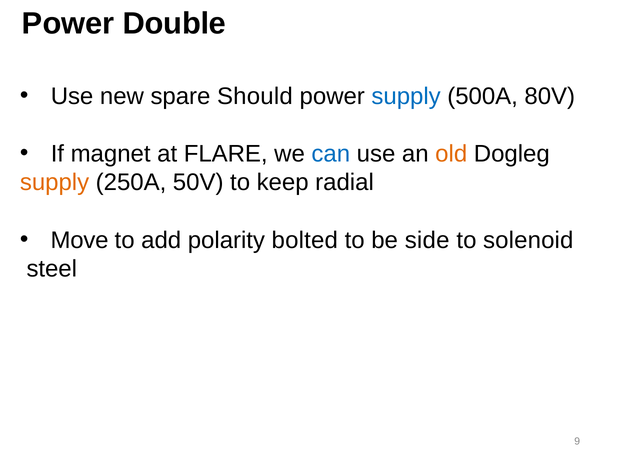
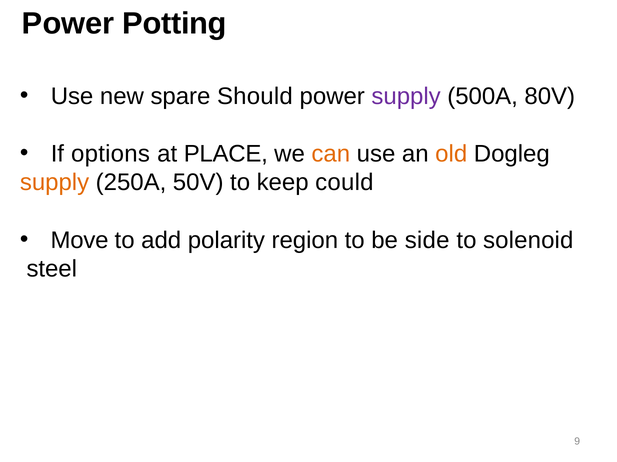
Double: Double -> Potting (174, 24)
supply colour: blue -> purple (406, 96)
magnet: magnet -> options (110, 154)
FLARE: FLARE -> PLACE (226, 154)
can colour: blue -> orange (331, 154)
radial: radial -> could (344, 183)
bolted: bolted -> region (305, 240)
